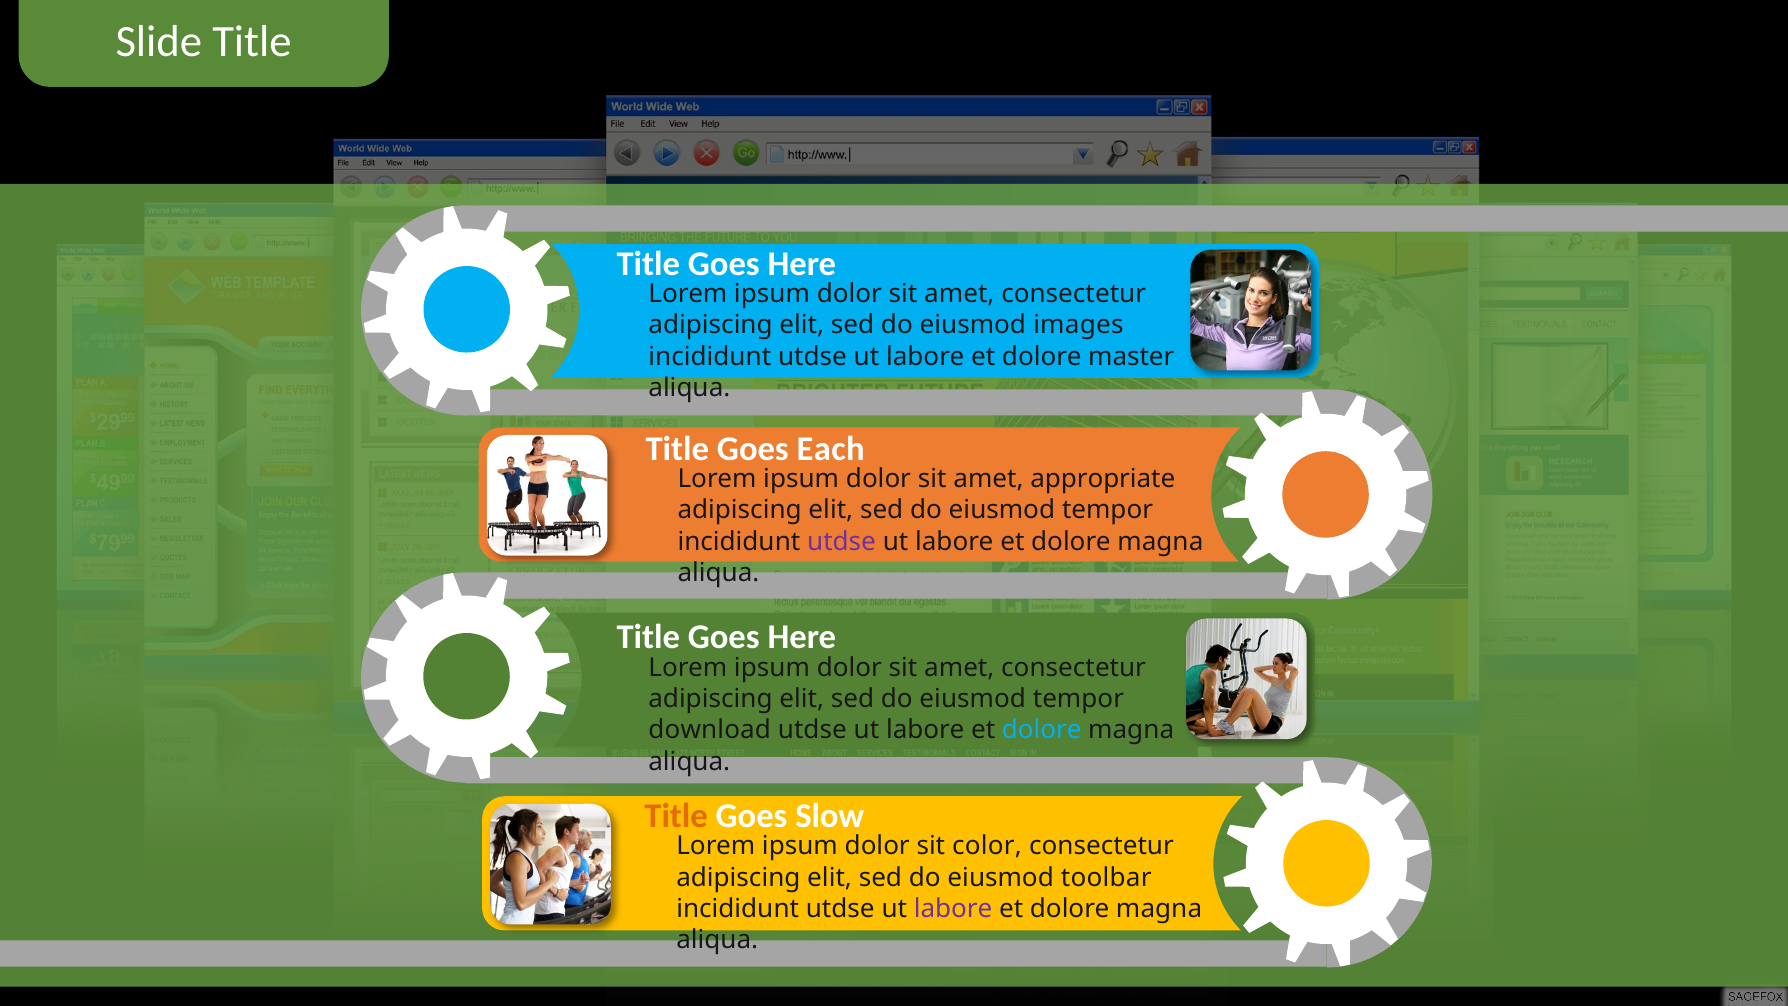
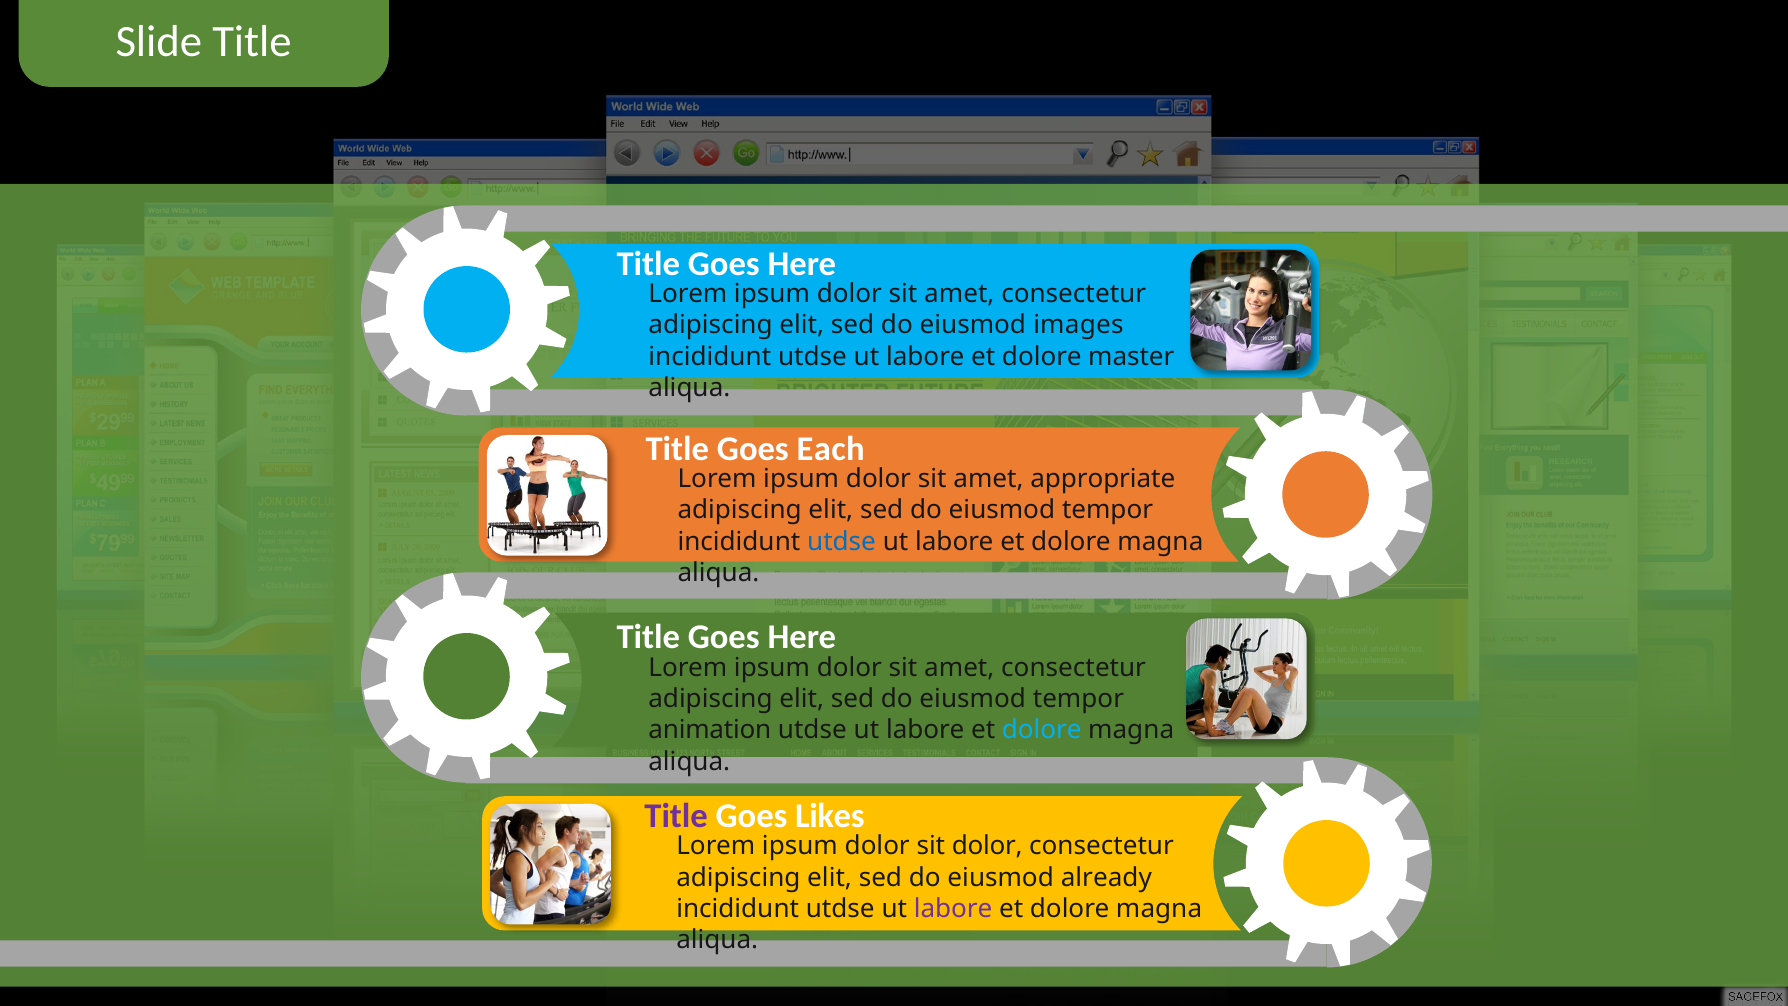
utdse colour: purple -> blue (842, 542)
download: download -> animation (710, 730)
Title colour: orange -> purple (676, 816)
Slow: Slow -> Likes (830, 816)
sit color: color -> dolor (987, 846)
toolbar: toolbar -> already (1106, 877)
